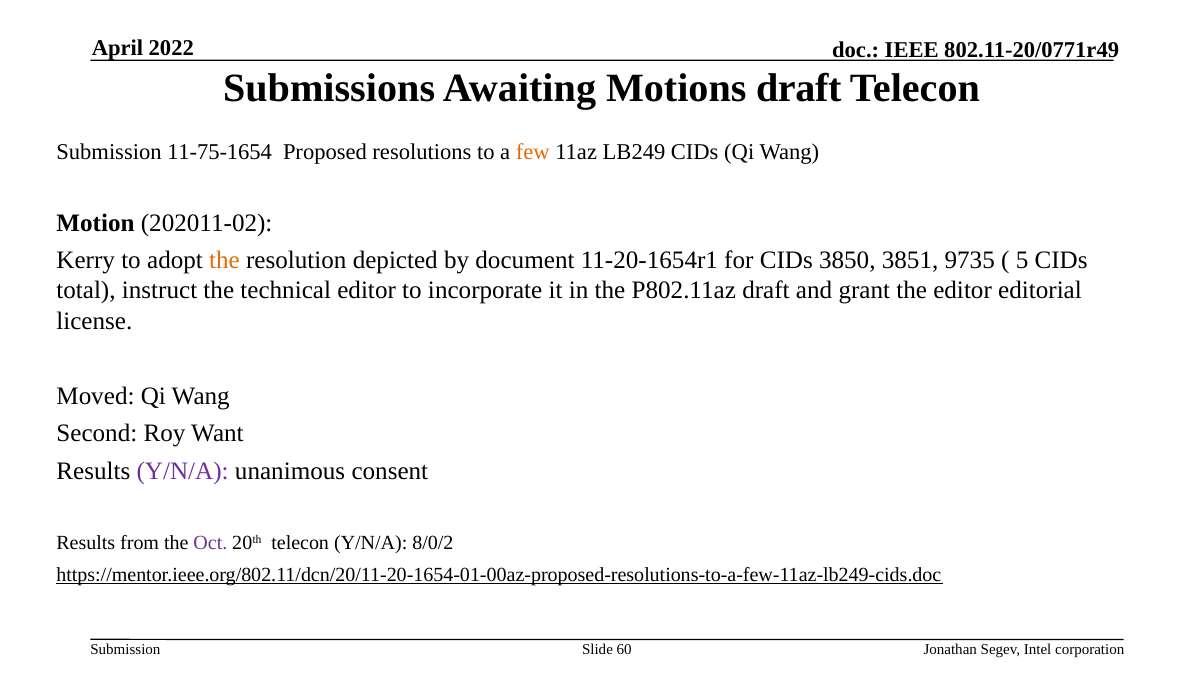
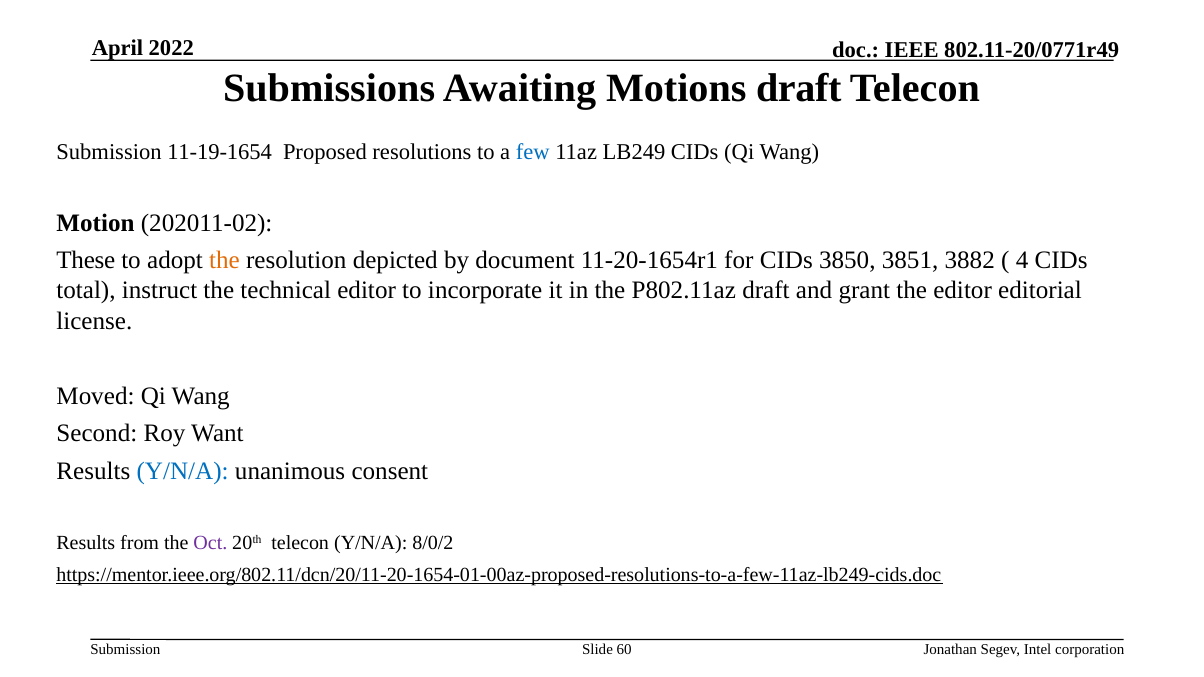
11-75-1654: 11-75-1654 -> 11-19-1654 (220, 152)
few colour: orange -> blue (533, 152)
Kerry: Kerry -> These (86, 261)
9735: 9735 -> 3882 (970, 261)
5: 5 -> 4 (1022, 261)
Y/N/A colour: purple -> blue (183, 471)
